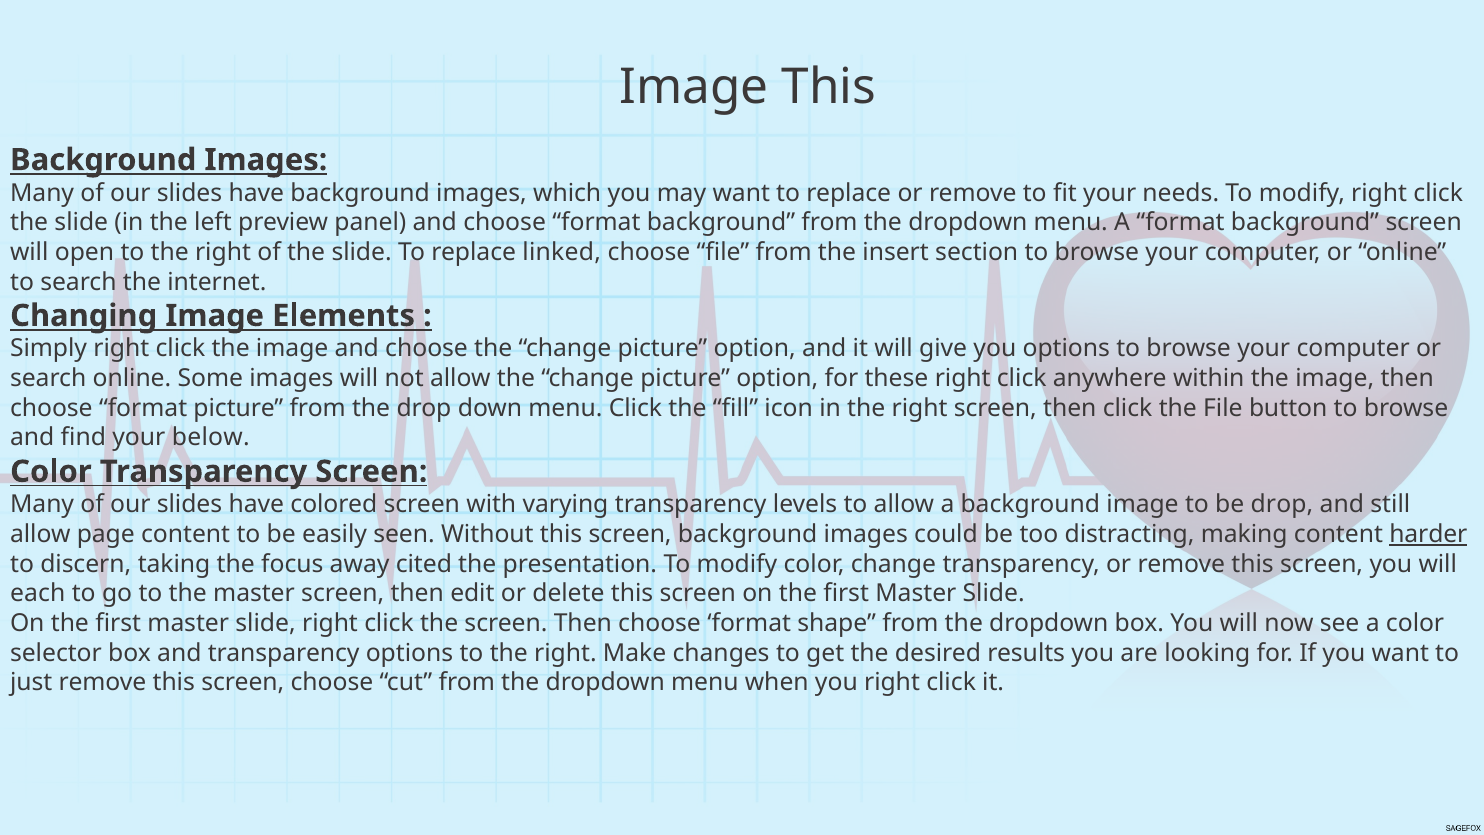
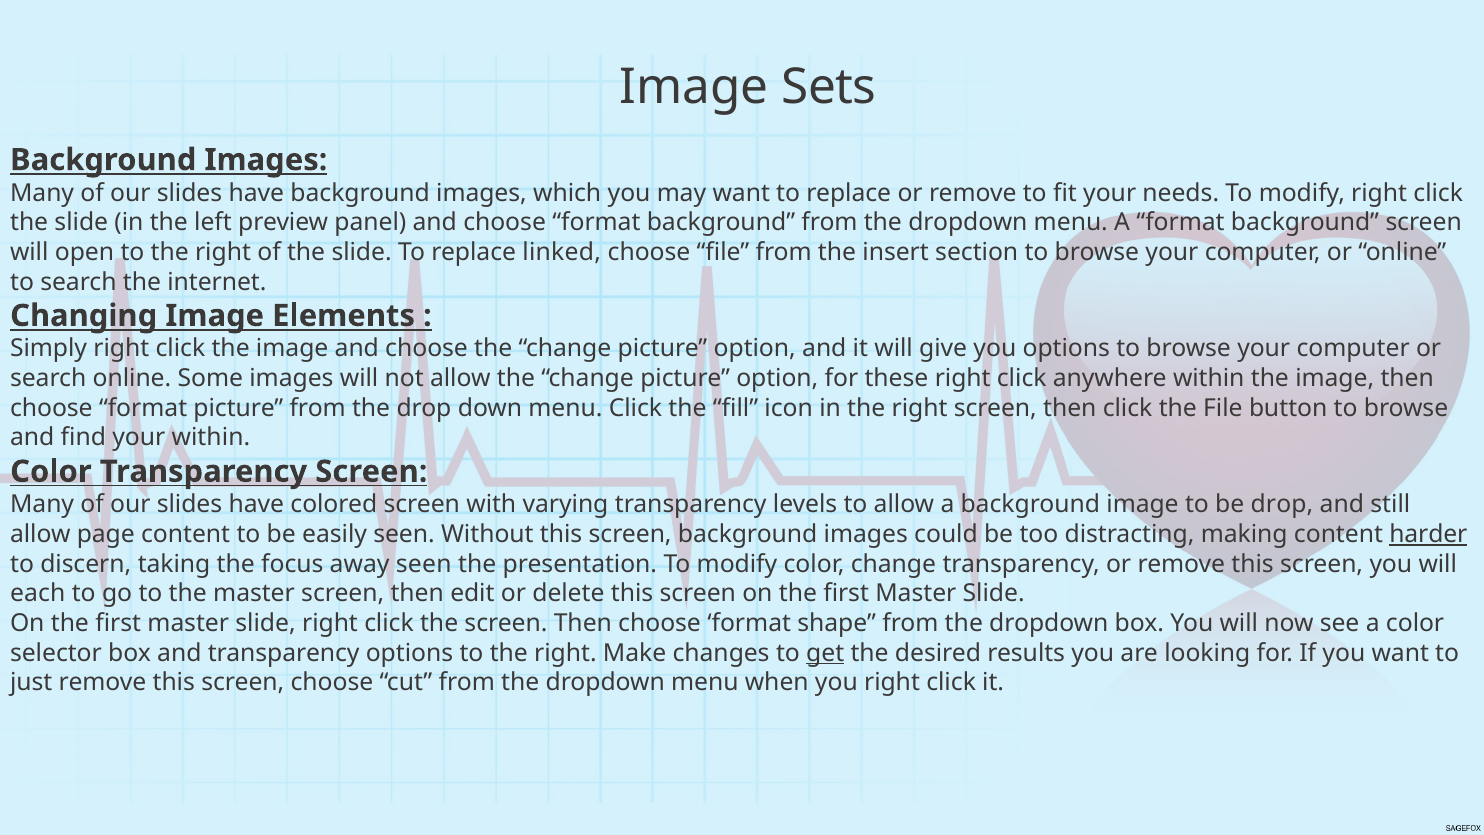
Image This: This -> Sets (829, 87)
your below: below -> within (211, 438)
away cited: cited -> seen (424, 564)
get underline: none -> present (825, 653)
